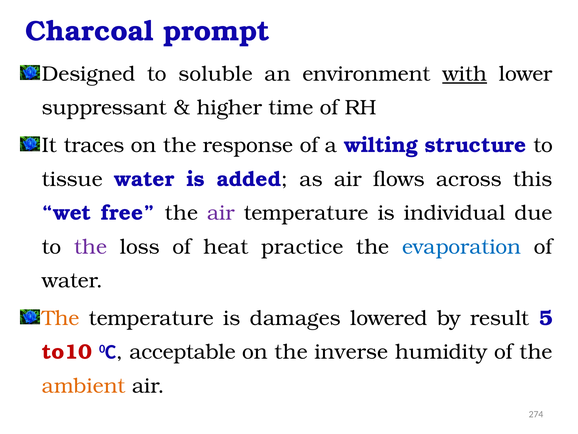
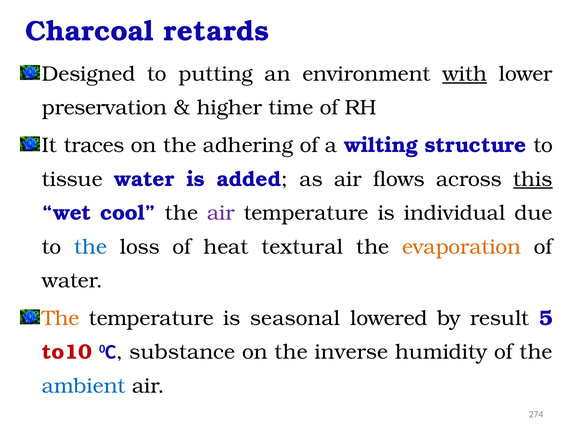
prompt: prompt -> retards (216, 31)
soluble: soluble -> putting (216, 74)
suppressant: suppressant -> preservation (104, 108)
response: response -> adhering (248, 145)
this underline: none -> present (533, 179)
free: free -> cool (128, 213)
the colour: purple -> blue (91, 247)
practice: practice -> textural (302, 247)
evaporation colour: blue -> orange (462, 247)
damages: damages -> seasonal (295, 318)
acceptable: acceptable -> substance (182, 352)
ambient colour: orange -> blue (84, 385)
